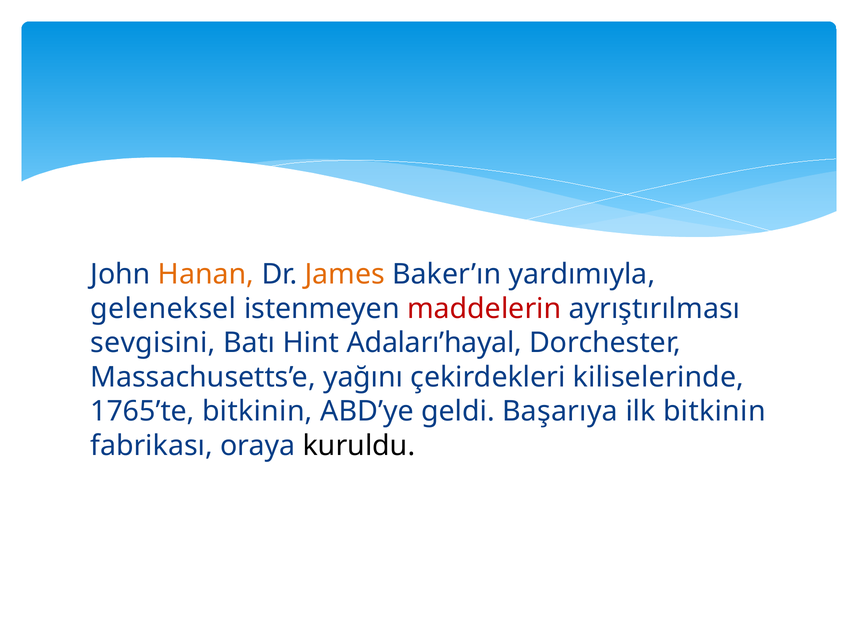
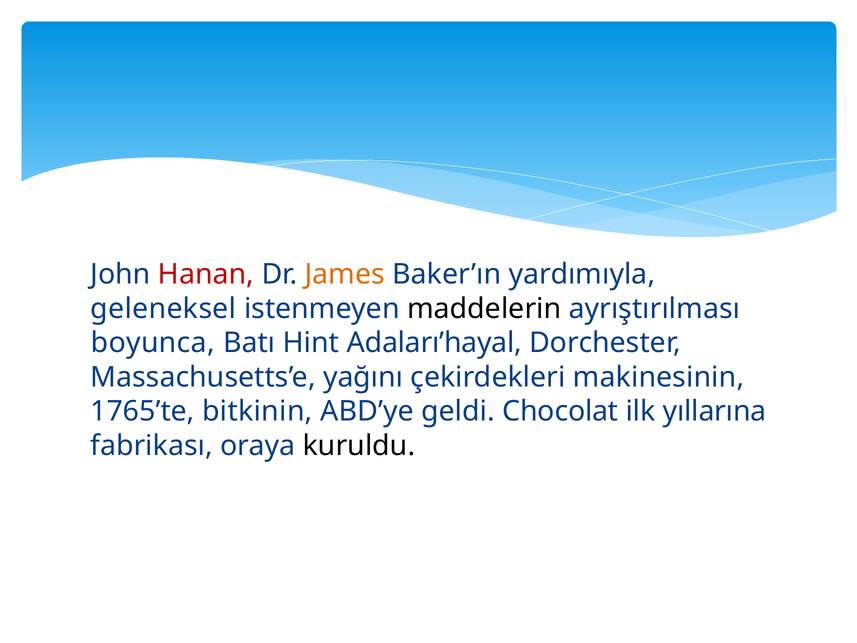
Hanan colour: orange -> red (206, 274)
maddelerin colour: red -> black (484, 308)
sevgisini: sevgisini -> boyunca (153, 343)
kiliselerinde: kiliselerinde -> makinesinin (659, 377)
Başarıya: Başarıya -> Chocolat (560, 411)
ilk bitkinin: bitkinin -> yıllarına (715, 411)
